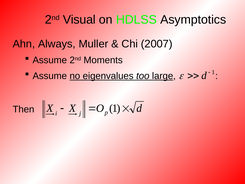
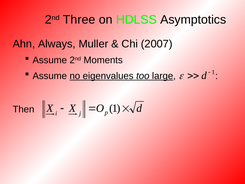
Visual: Visual -> Three (79, 20)
